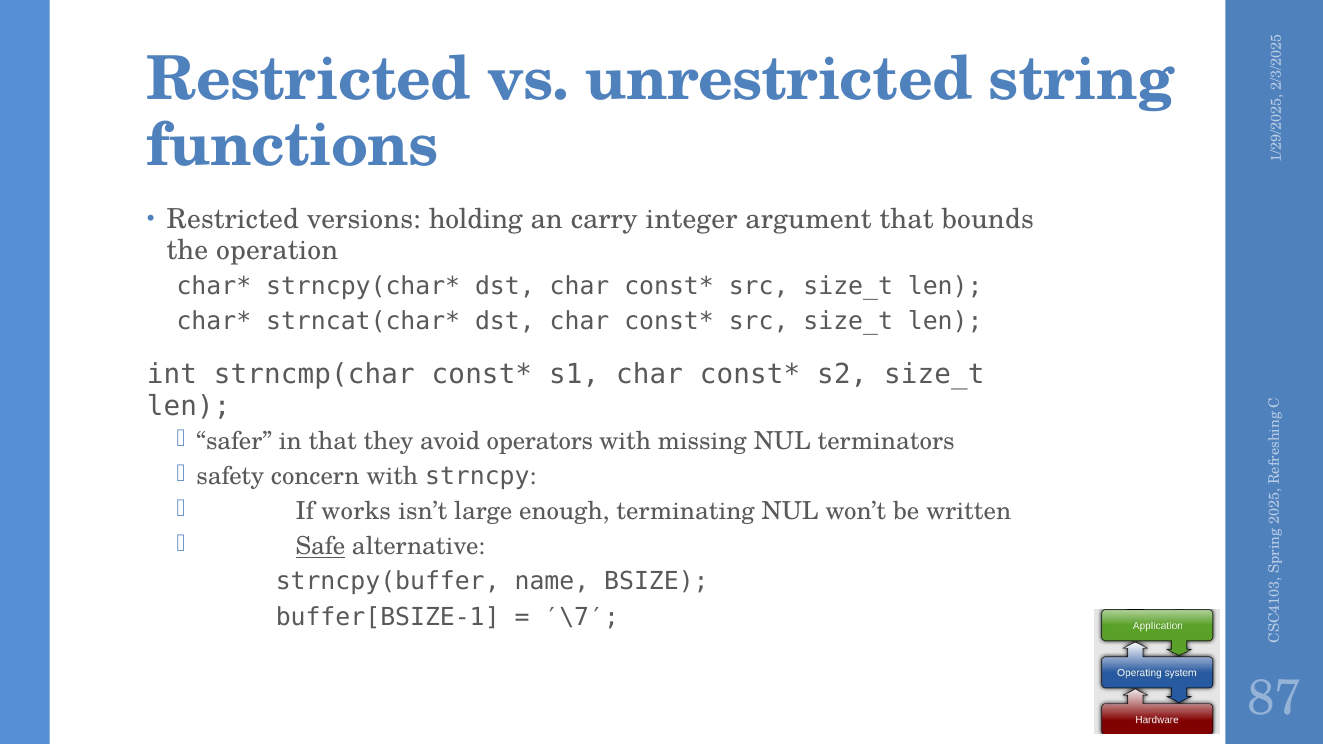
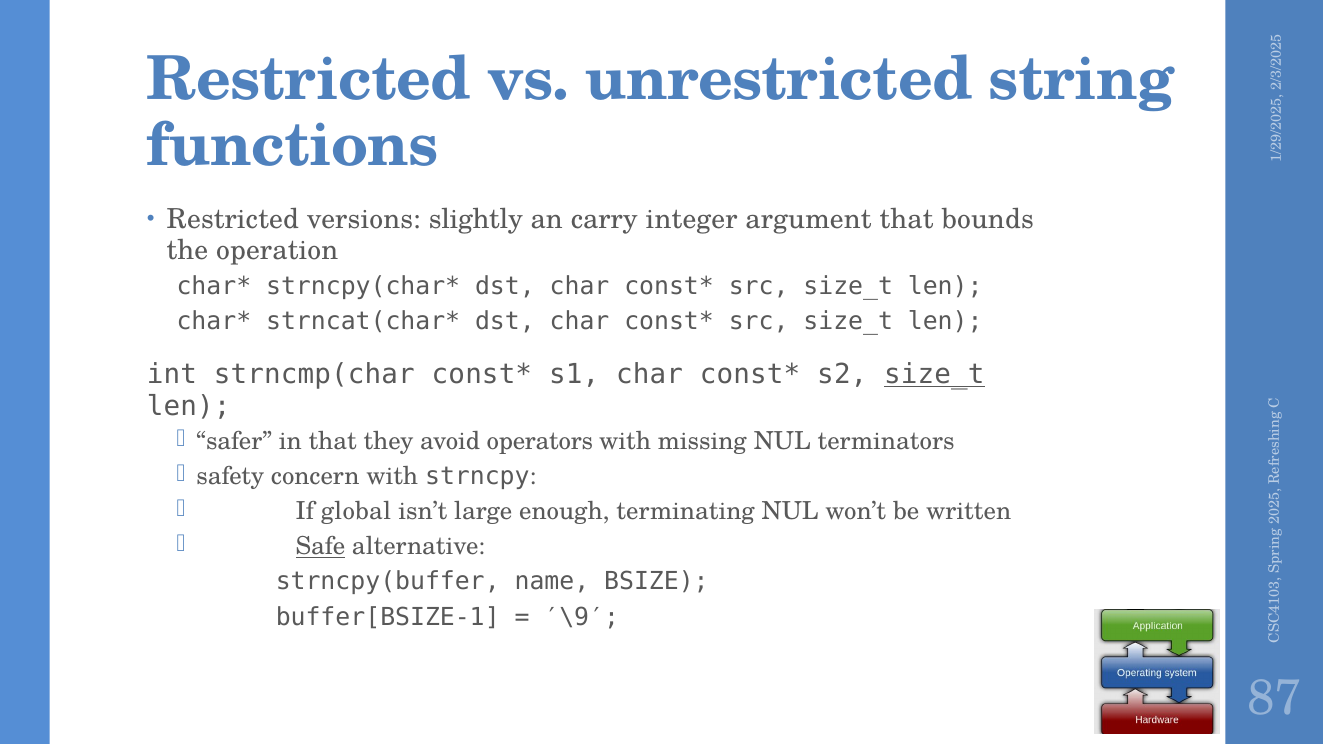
holding: holding -> slightly (476, 219)
size_t underline: none -> present (934, 375)
works: works -> global (356, 512)
′\7′: ′\7′ -> ′\9′ (582, 617)
